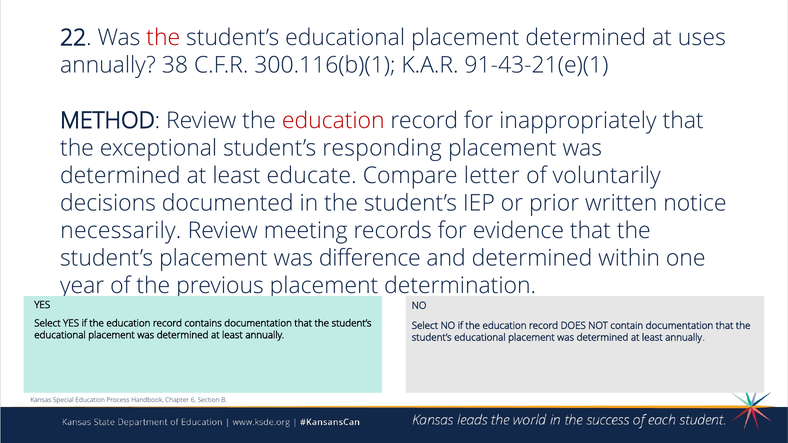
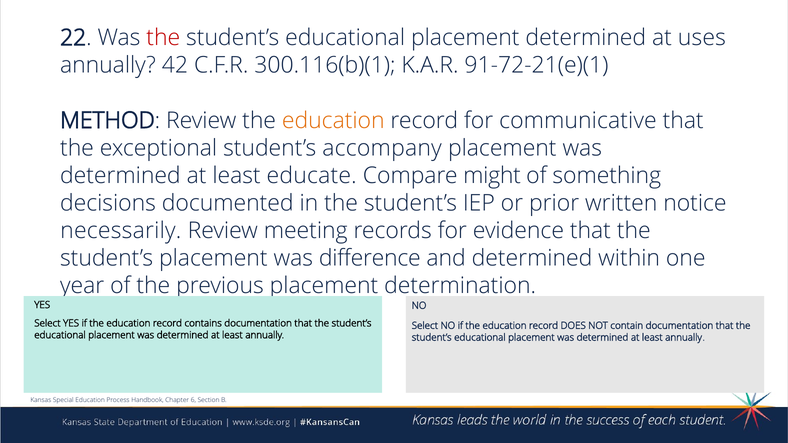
38: 38 -> 42 (175, 65)
91-43-21(e)(1: 91-43-21(e)(1 -> 91-72-21(e)(1 (536, 65)
education colour: red -> orange (333, 121)
inappropriately: inappropriately -> communicative (578, 121)
responding: responding -> accompany (382, 148)
letter: letter -> might (492, 176)
voluntarily: voluntarily -> something (607, 176)
